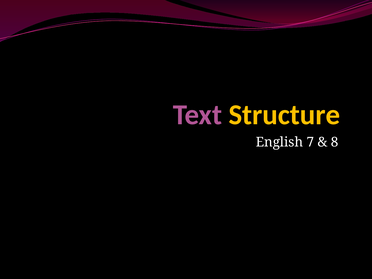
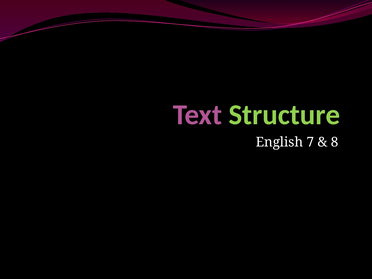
Structure colour: yellow -> light green (284, 115)
